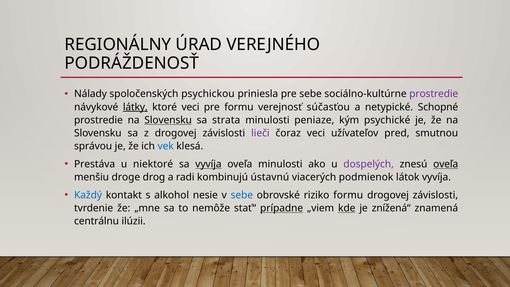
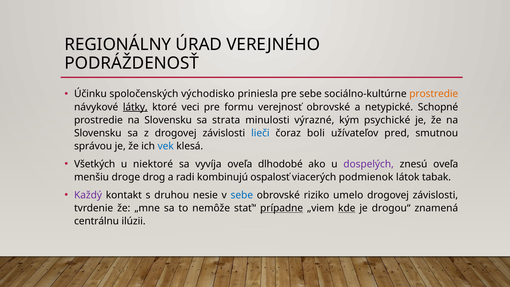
Nálady: Nálady -> Účinku (90, 94)
psychickou: psychickou -> východisko (208, 94)
prostredie colour: purple -> orange (434, 94)
verejnosť súčasťou: súčasťou -> obrovské (328, 107)
Slovensku underline: present -> none (168, 120)
peniaze: peniaze -> výrazné (314, 120)
lieči colour: purple -> blue (260, 133)
čoraz veci: veci -> boli (316, 133)
Prestáva: Prestáva -> Všetkých (95, 164)
vyvíja underline: present -> none (208, 164)
oveľa minulosti: minulosti -> dlhodobé (280, 164)
oveľa underline: present -> none (446, 164)
ústavnú: ústavnú -> ospalosť (270, 177)
látok vyvíja: vyvíja -> tabak (436, 177)
Každý colour: blue -> purple (88, 195)
alkohol: alkohol -> druhou (172, 195)
riziko formu: formu -> umelo (348, 195)
znížená“: znížená“ -> drogou“ (391, 208)
